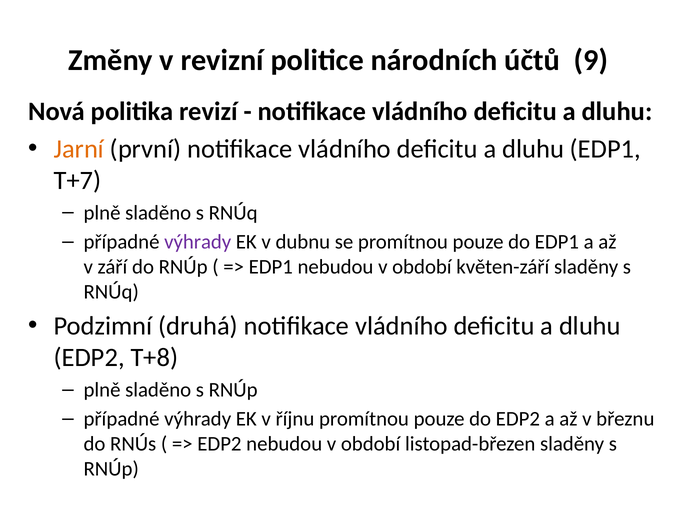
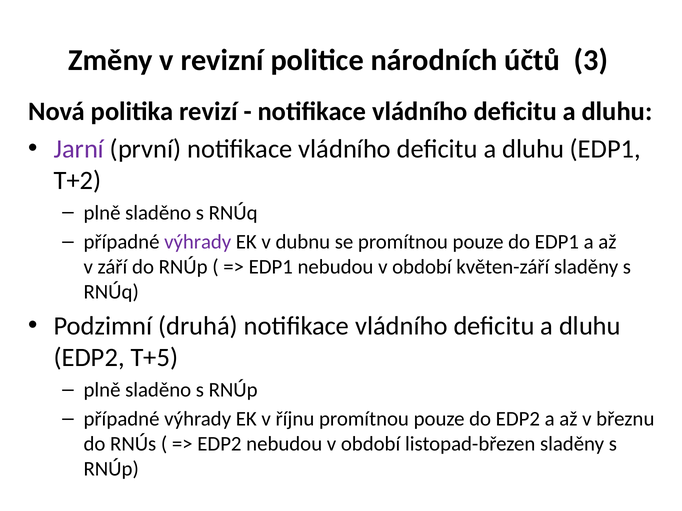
9: 9 -> 3 (591, 60)
Jarní colour: orange -> purple (79, 149)
T+7: T+7 -> T+2 (77, 181)
T+8: T+8 -> T+5 (154, 358)
